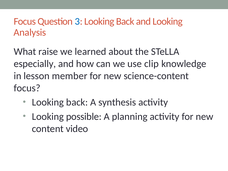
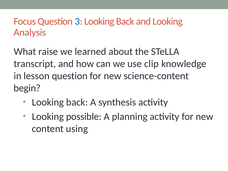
especially: especially -> transcript (35, 64)
lesson member: member -> question (70, 76)
focus: focus -> begin (27, 88)
video: video -> using (77, 129)
